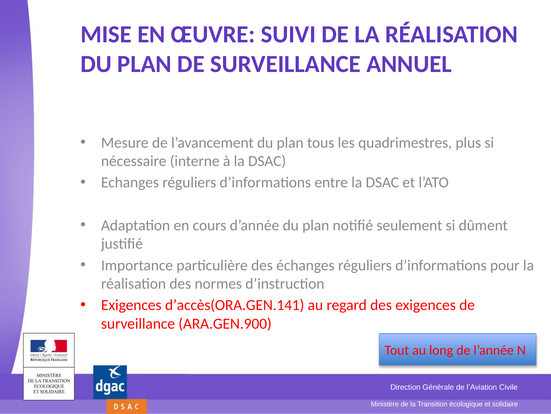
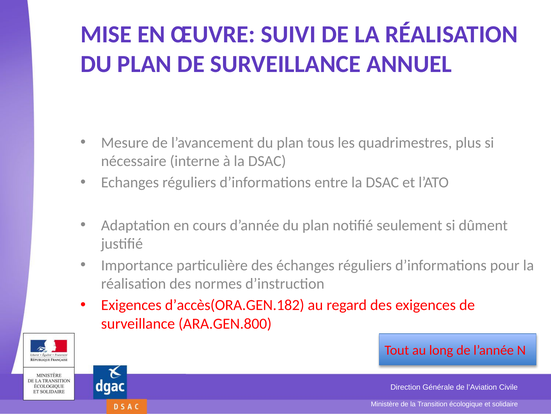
d’accès(ORA.GEN.141: d’accès(ORA.GEN.141 -> d’accès(ORA.GEN.182 (235, 305)
ARA.GEN.900: ARA.GEN.900 -> ARA.GEN.800 (225, 323)
